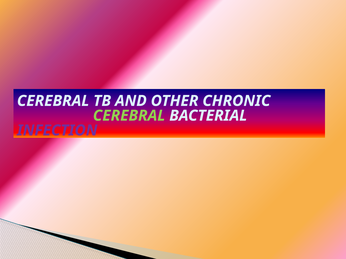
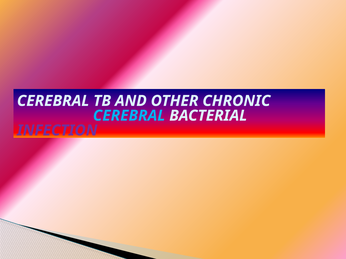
CEREBRAL colour: light green -> light blue (129, 116)
